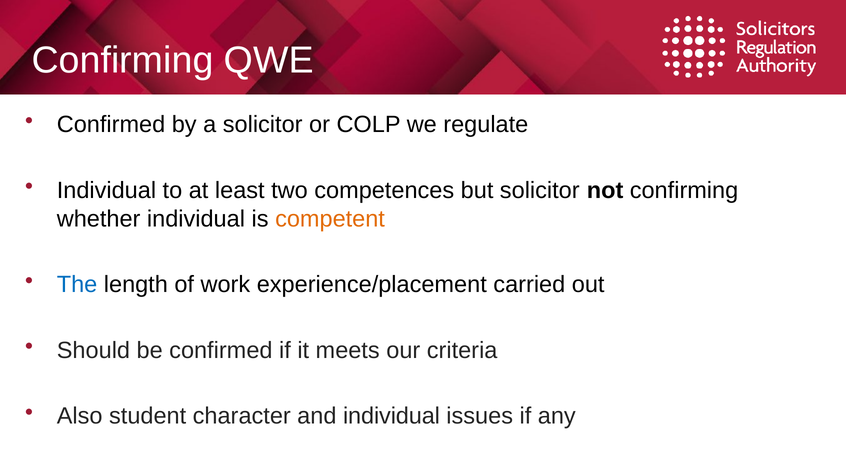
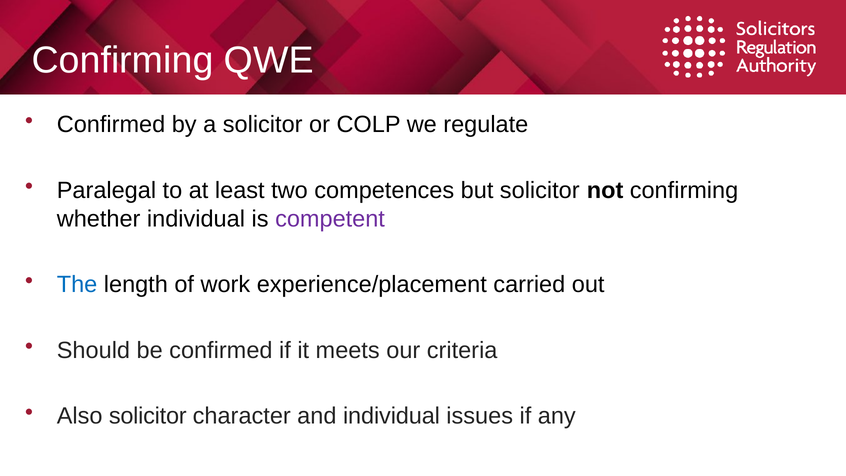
Individual: Individual -> Paralegal (106, 190)
competent colour: orange -> purple (330, 219)
Also student: student -> solicitor (148, 416)
